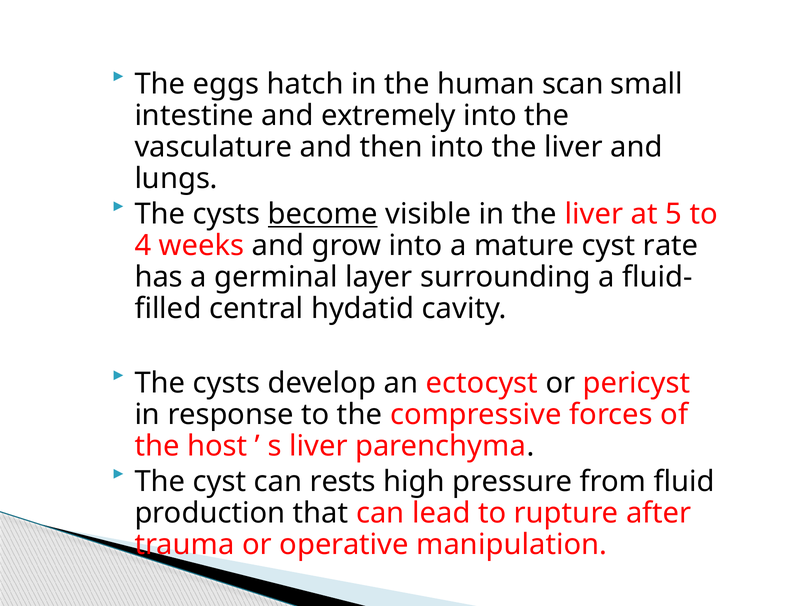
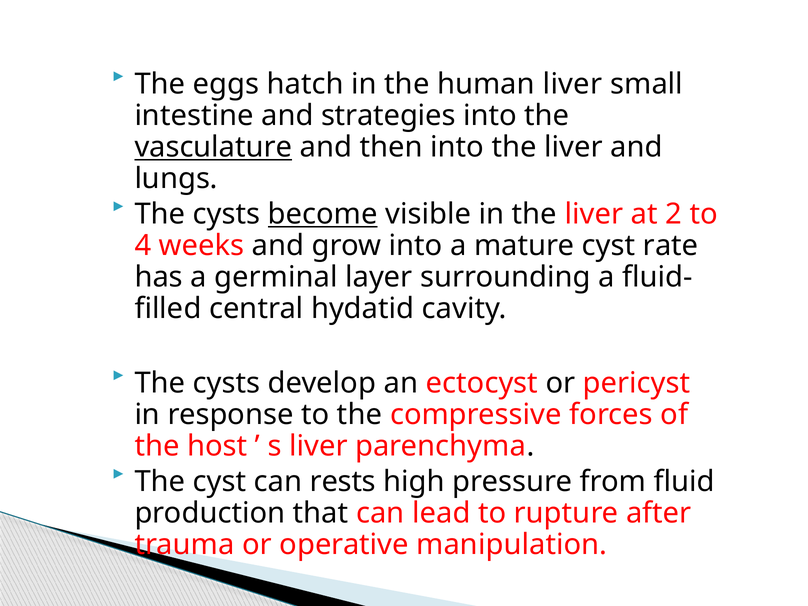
human scan: scan -> liver (573, 84)
extremely: extremely -> strategies (388, 116)
vasculature underline: none -> present (213, 147)
5: 5 -> 2 (674, 214)
